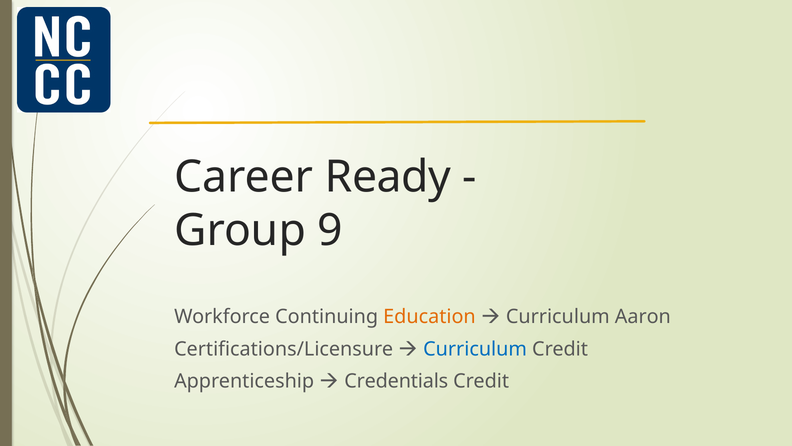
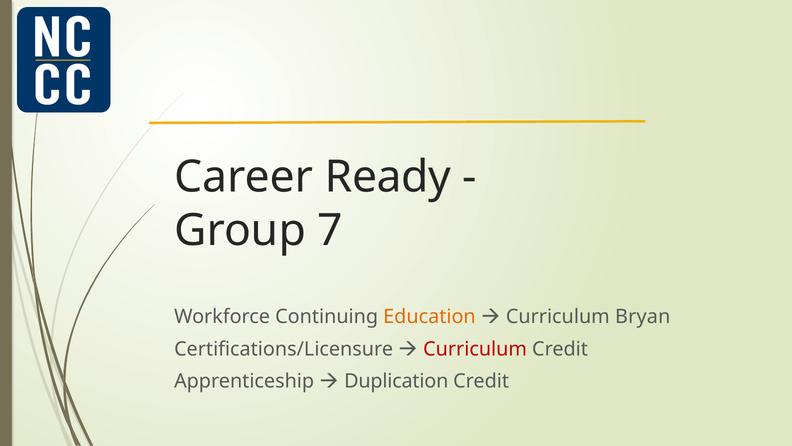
9: 9 -> 7 (330, 230)
Aaron: Aaron -> Bryan (643, 317)
Curriculum colour: blue -> red (475, 349)
Credentials: Credentials -> Duplication (396, 381)
